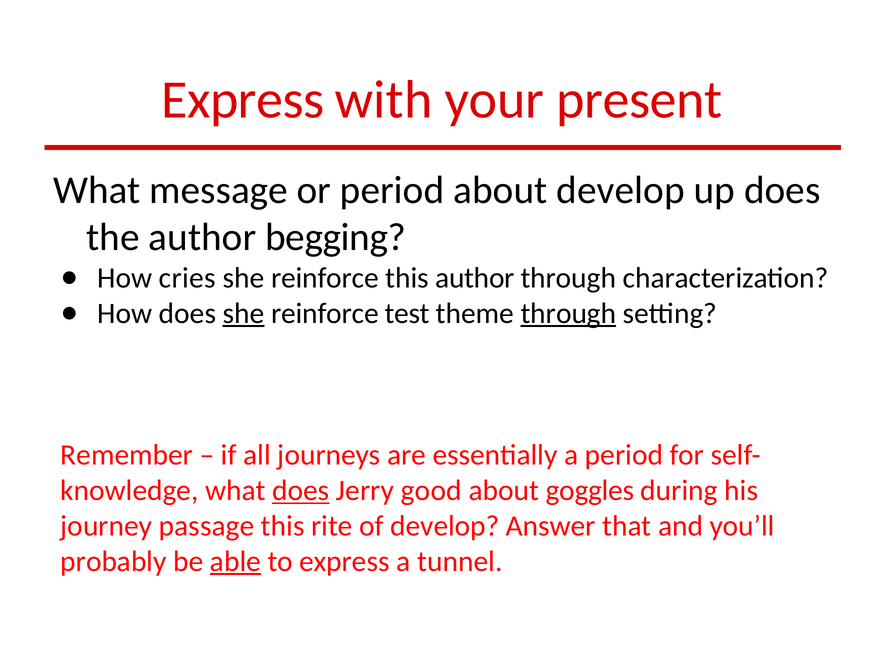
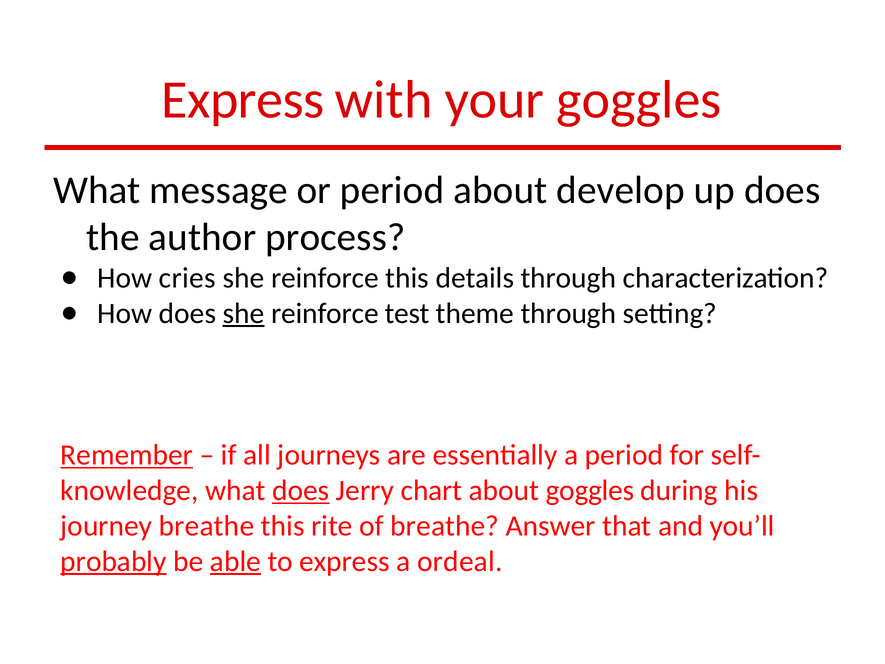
your present: present -> goggles (639, 100)
begging: begging -> process (335, 237)
this author: author -> details (475, 278)
through underline: present -> none (568, 313)
Remember underline: none -> present (127, 455)
good: good -> chart (432, 490)
journey passage: passage -> breathe (206, 526)
of develop: develop -> breathe (445, 526)
probably underline: none -> present (113, 561)
tunnel: tunnel -> ordeal (460, 561)
